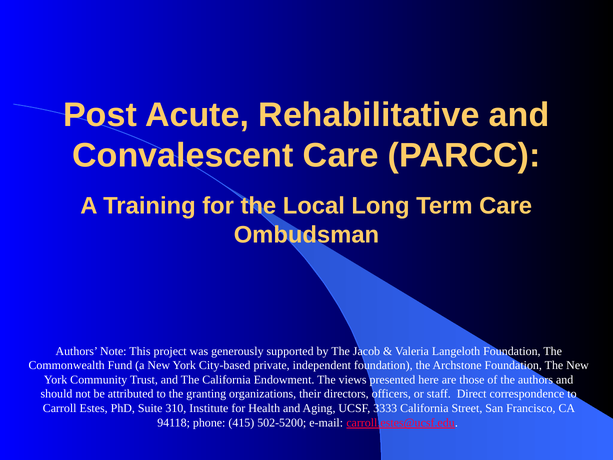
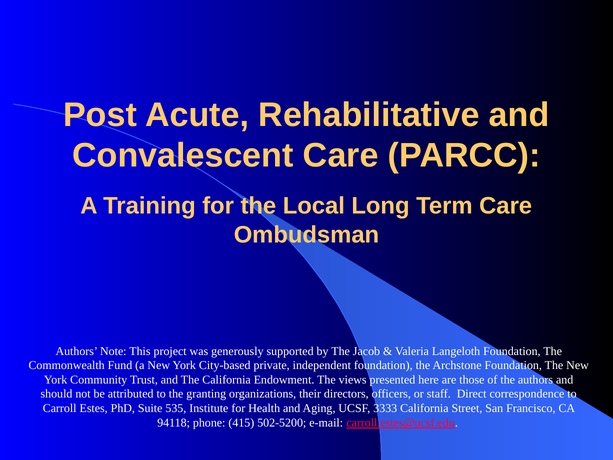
310: 310 -> 535 (176, 408)
